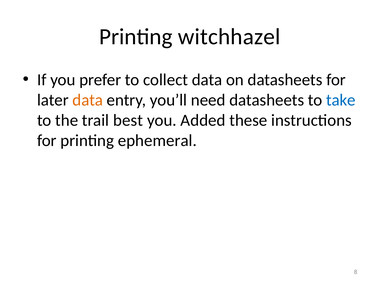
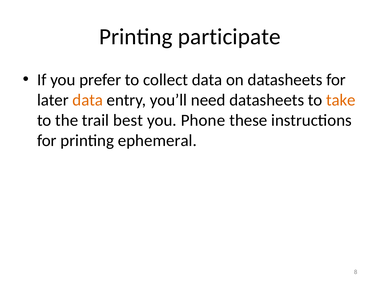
witchhazel: witchhazel -> participate (229, 37)
take colour: blue -> orange (341, 100)
Added: Added -> Phone (203, 120)
